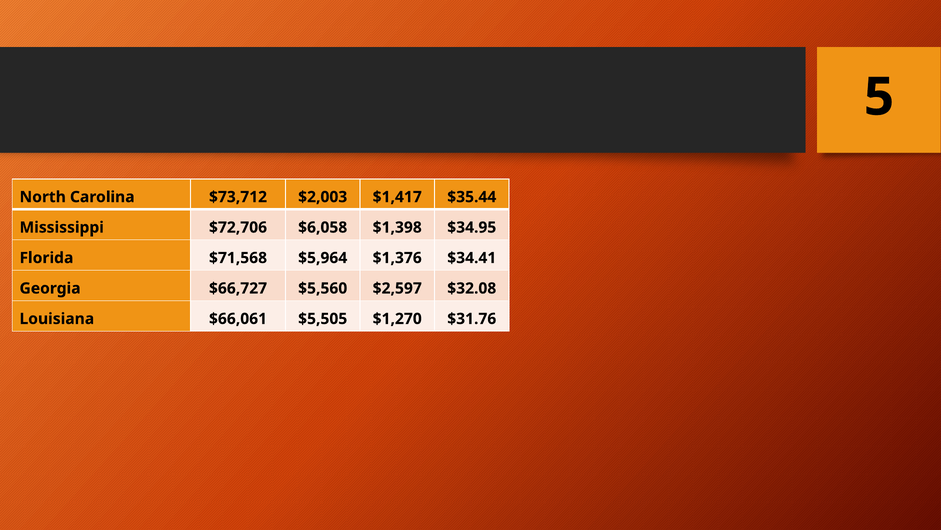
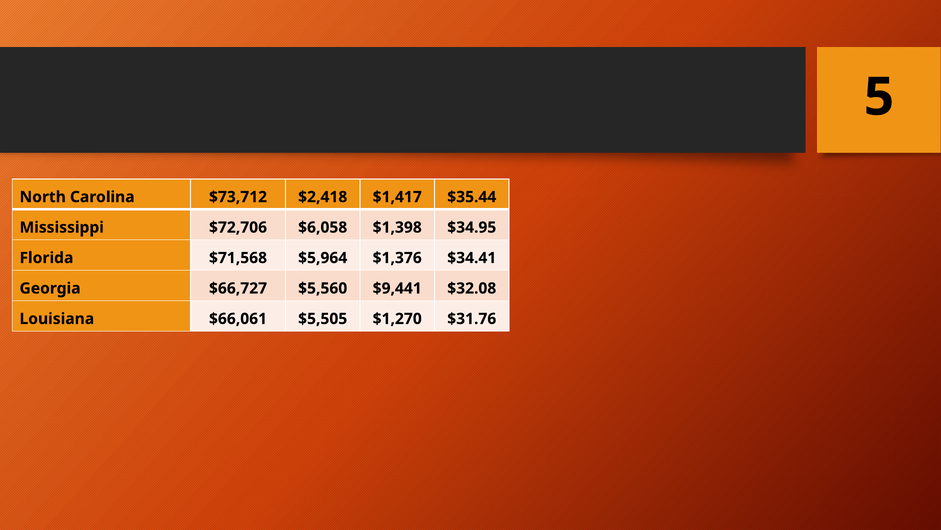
$2,003: $2,003 -> $2,418 (323, 197)
$2,597: $2,597 -> $9,441 (397, 288)
